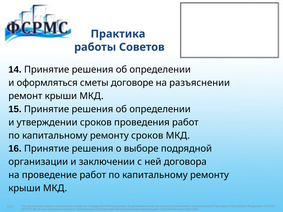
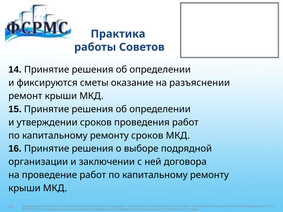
оформляться: оформляться -> фиксируются (47, 83)
договоре: договоре -> оказание (132, 83)
